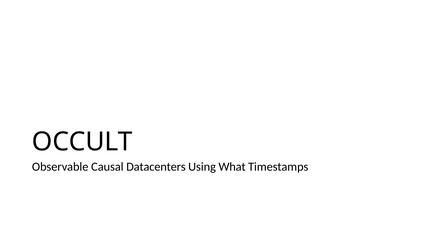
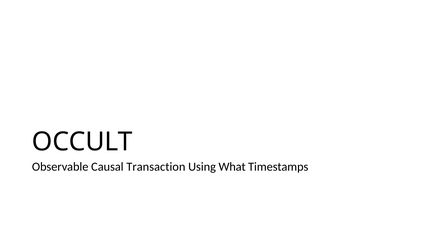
Datacenters: Datacenters -> Transaction (156, 167)
